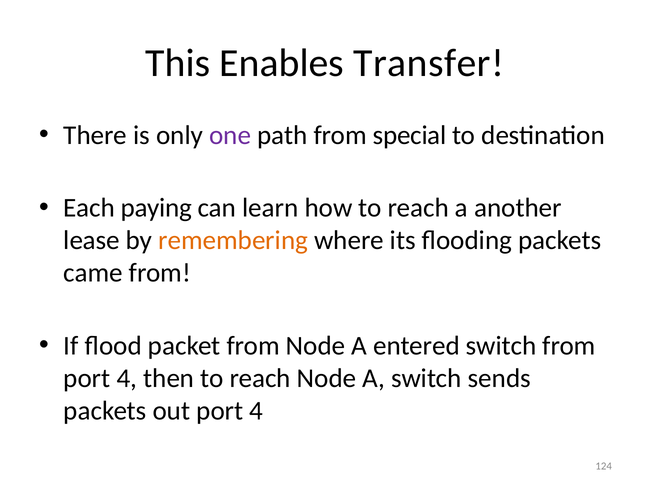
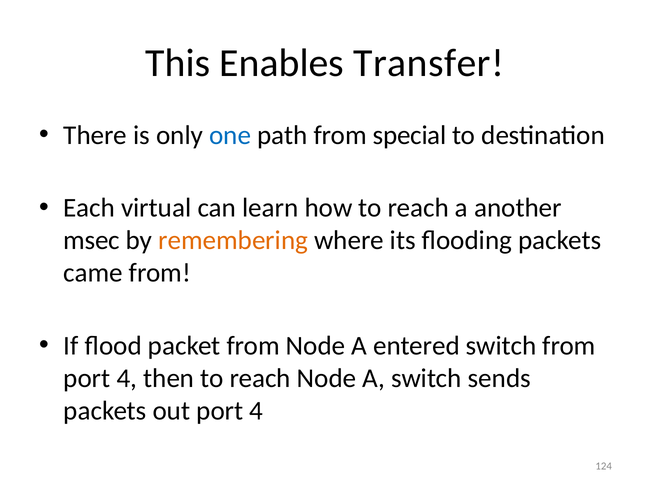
one colour: purple -> blue (230, 135)
paying: paying -> virtual (156, 208)
lease: lease -> msec (92, 241)
